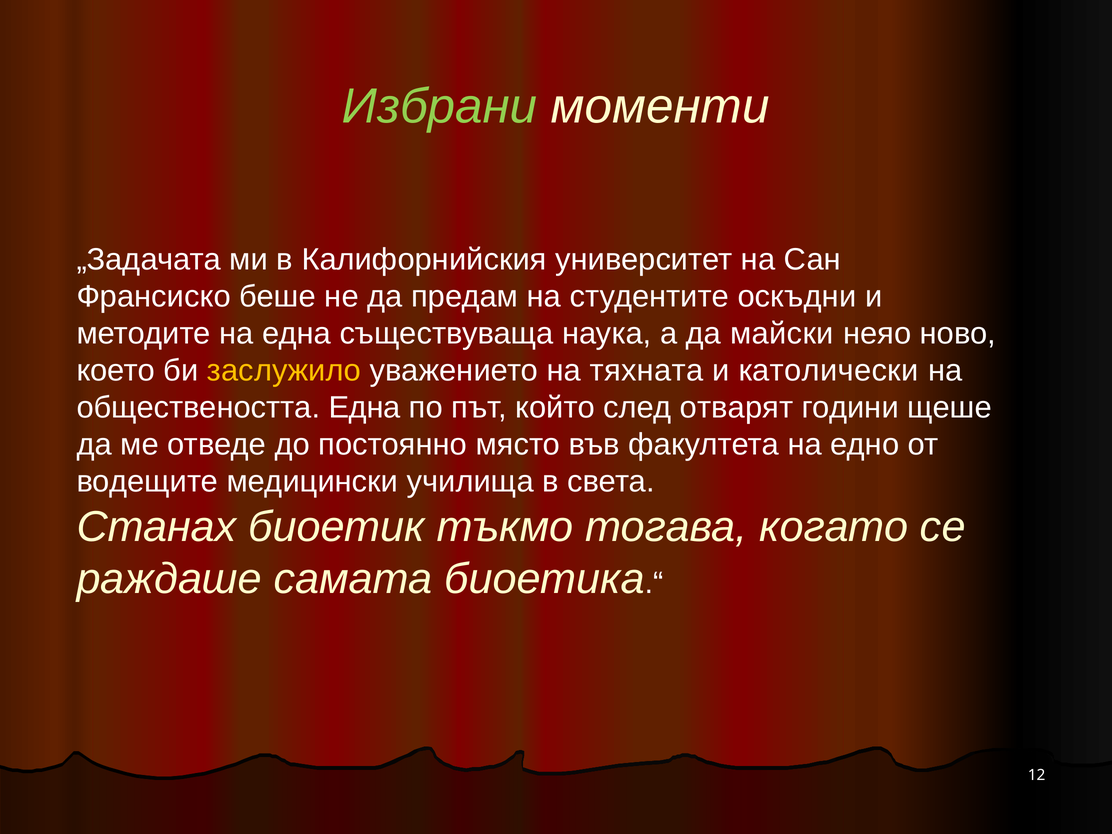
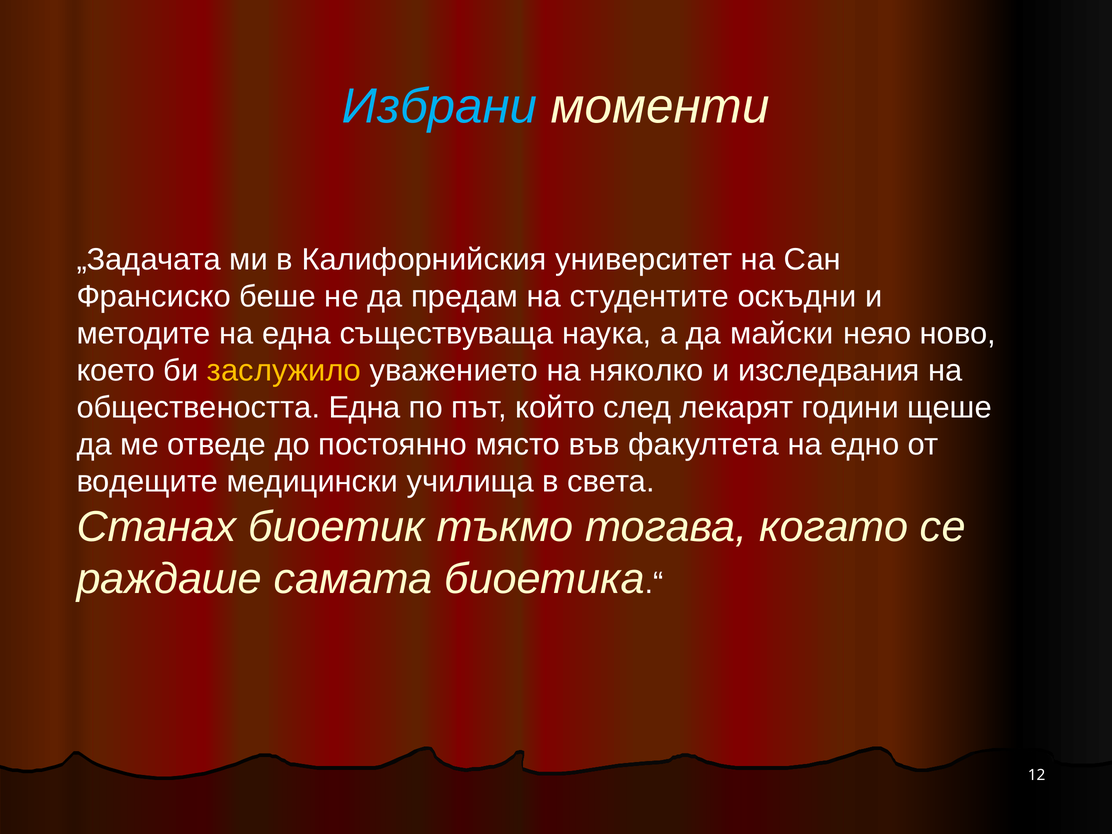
Избрани colour: light green -> light blue (440, 106)
тяхната: тяхната -> няколко (647, 371)
католически: католически -> изследвания (829, 371)
отварят: отварят -> лекарят (737, 408)
